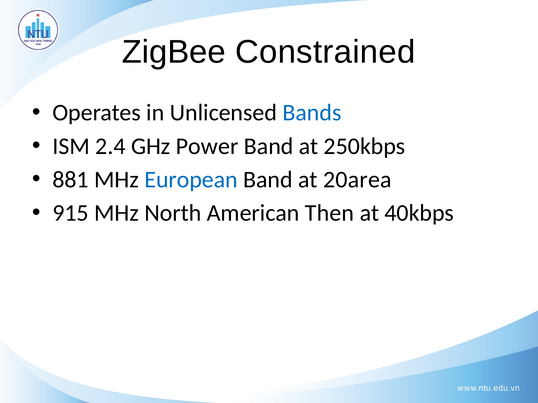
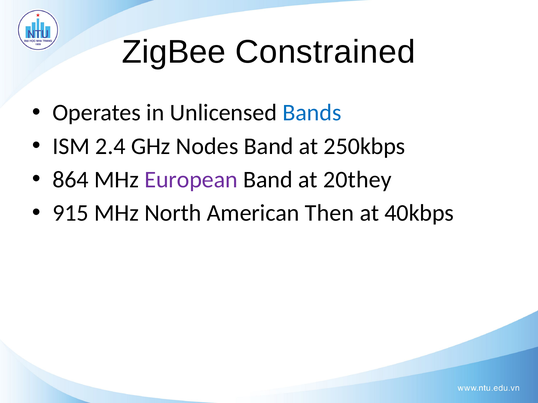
Power: Power -> Nodes (207, 146)
881: 881 -> 864 (71, 180)
European colour: blue -> purple (191, 180)
20area: 20area -> 20they (357, 180)
